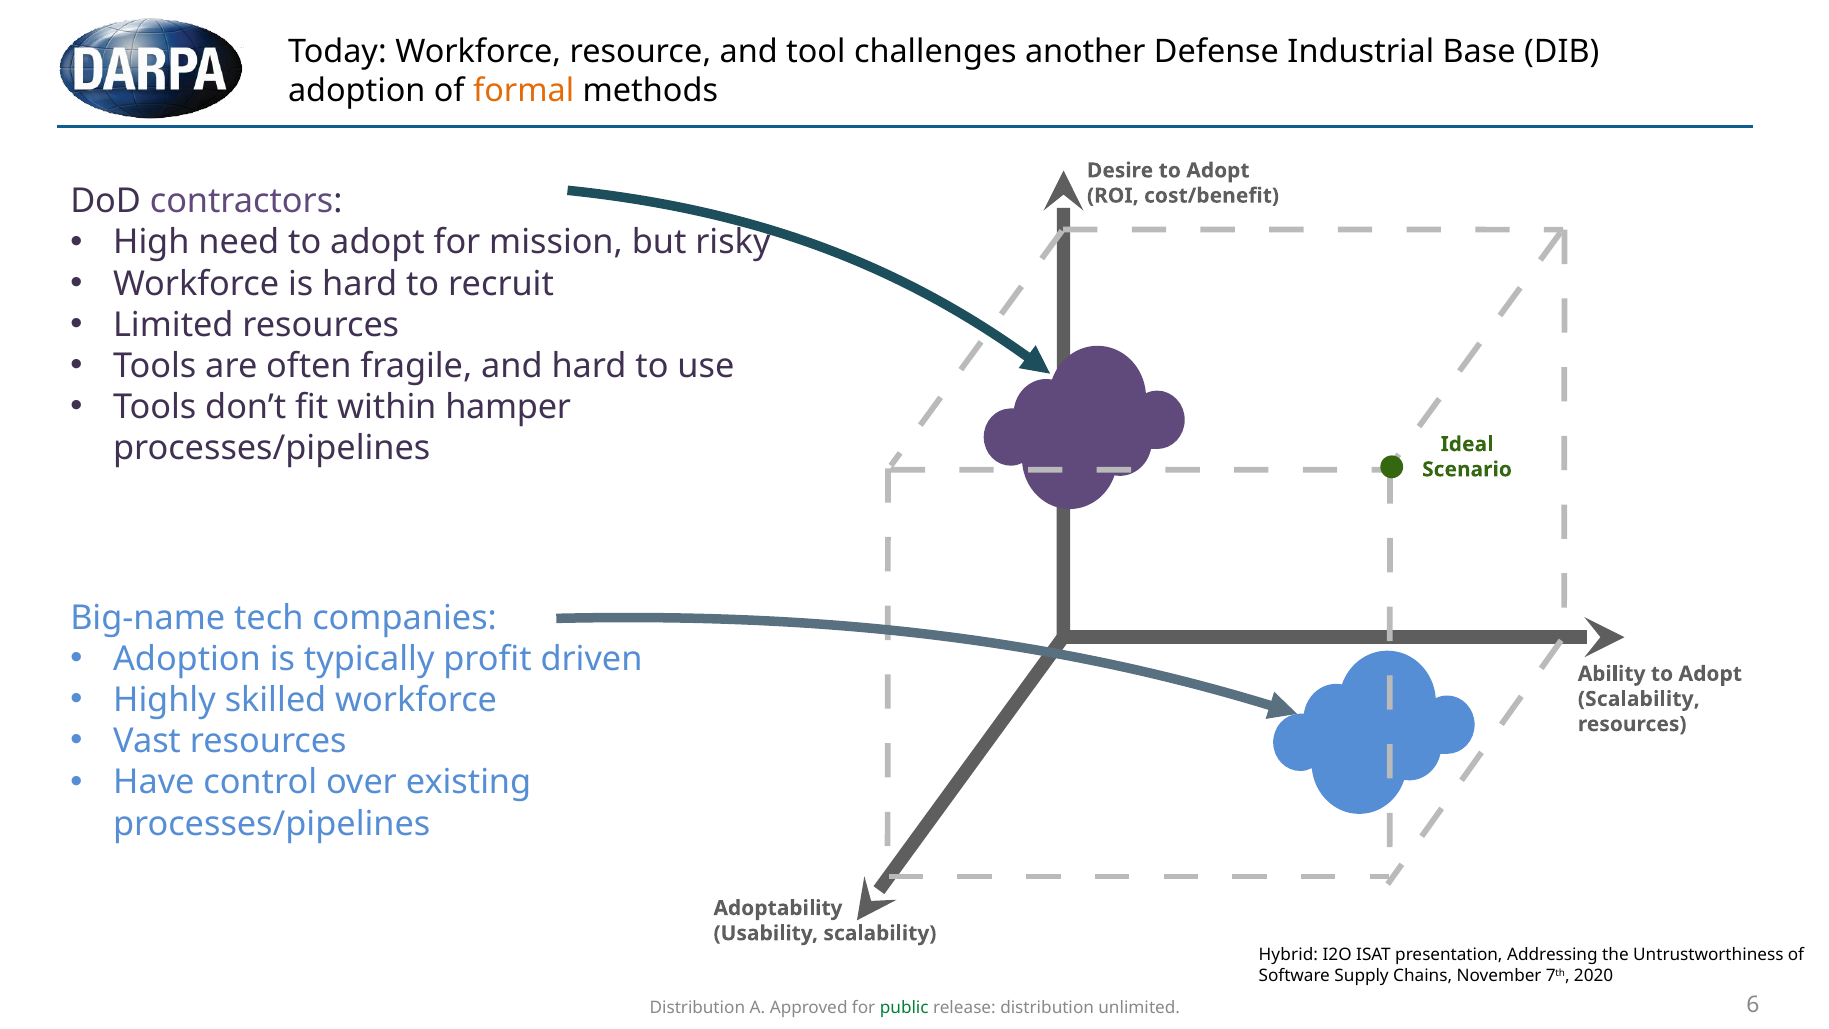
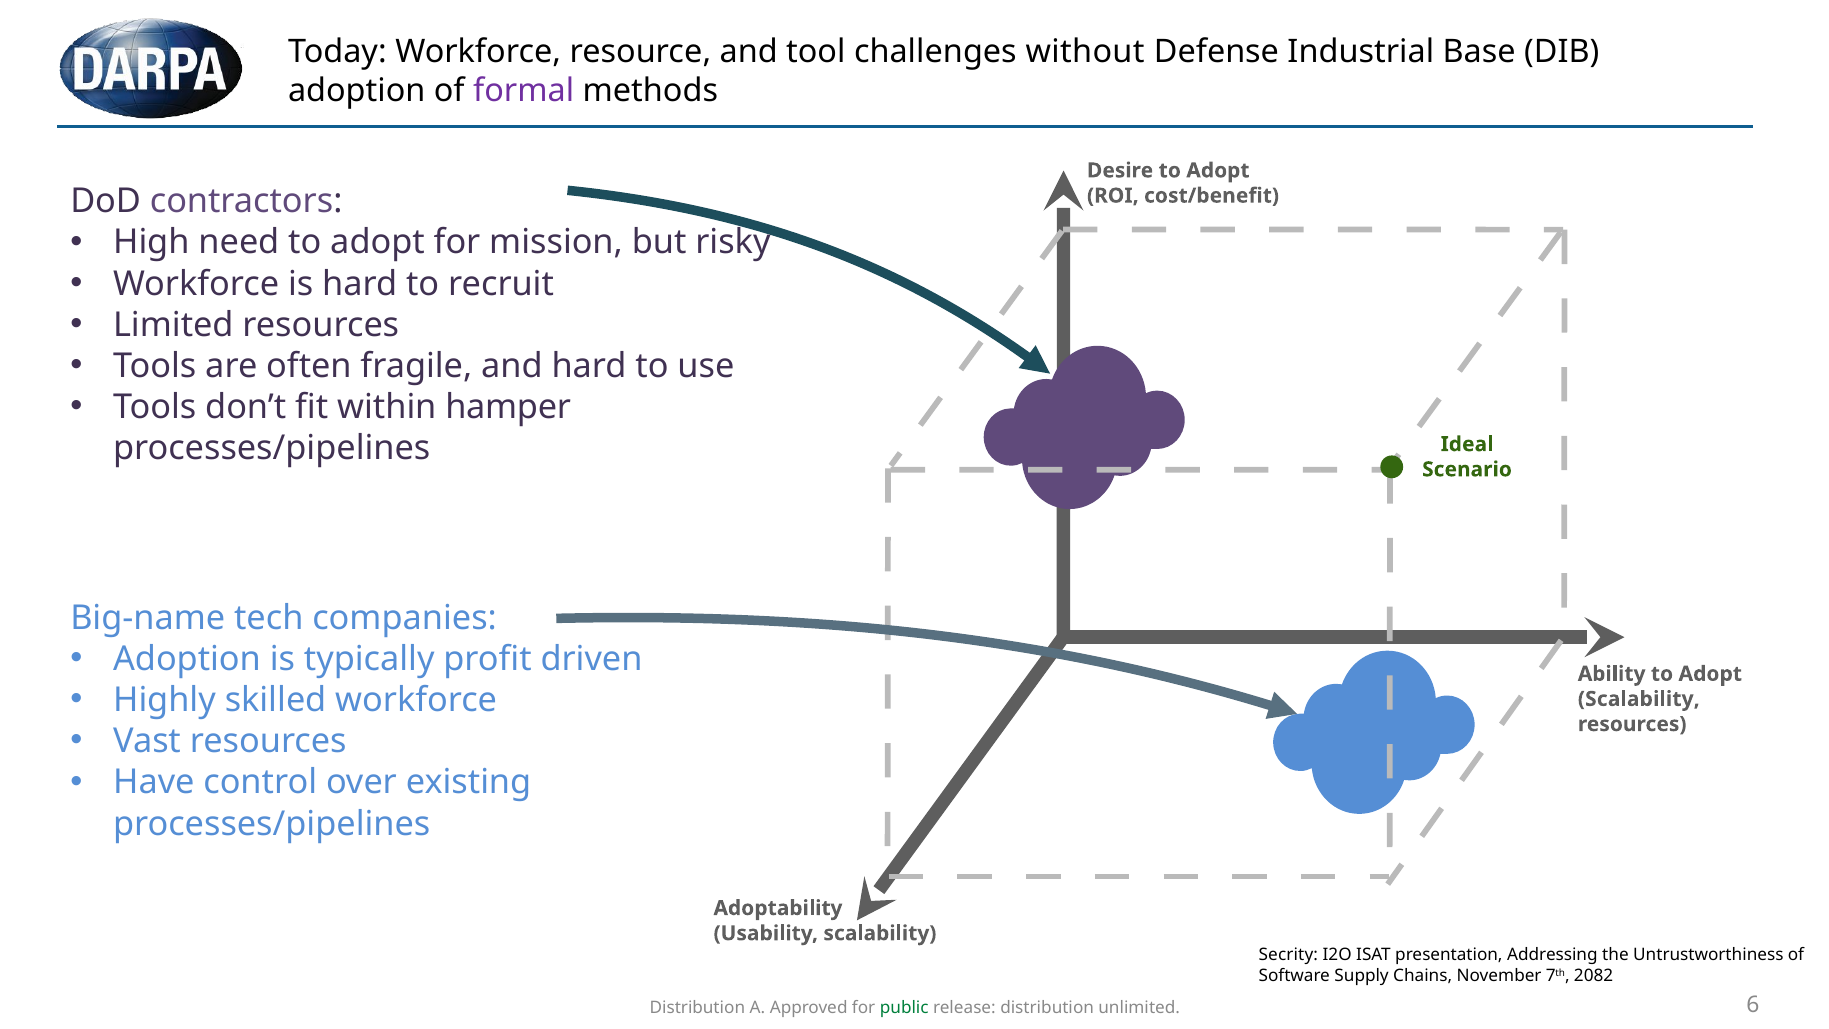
another: another -> without (1085, 51)
formal colour: orange -> purple (524, 90)
Hybrid: Hybrid -> Secrity (1288, 955)
2020: 2020 -> 2082 (1594, 976)
